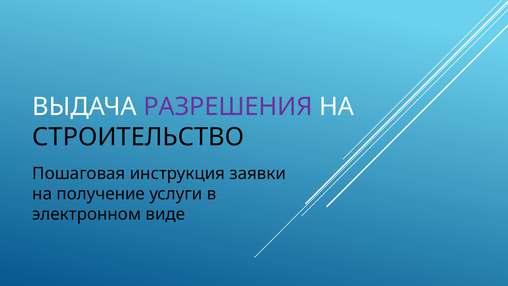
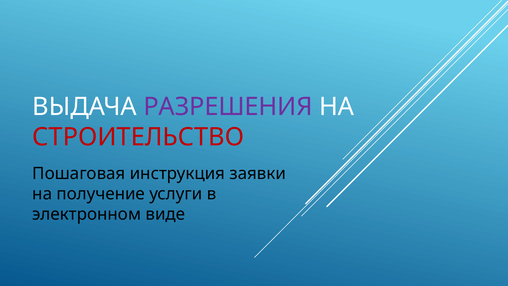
СТРОИТЕЛЬСТВО colour: black -> red (138, 137)
